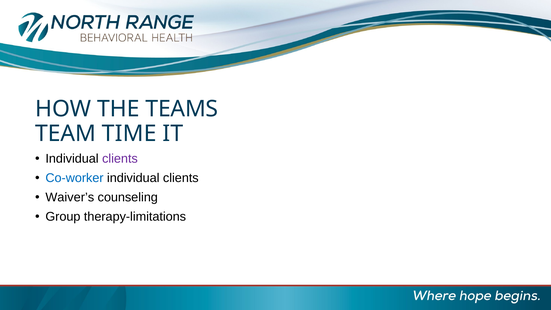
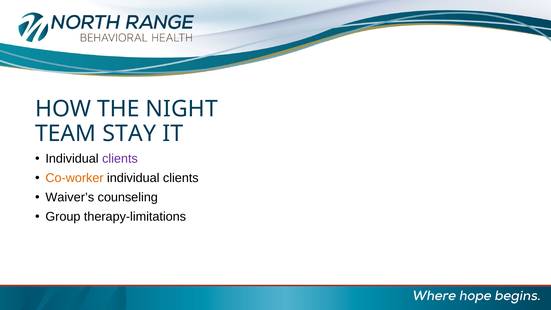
TEAMS: TEAMS -> NIGHT (182, 109)
TIME: TIME -> STAY (129, 134)
Co-worker colour: blue -> orange (75, 178)
